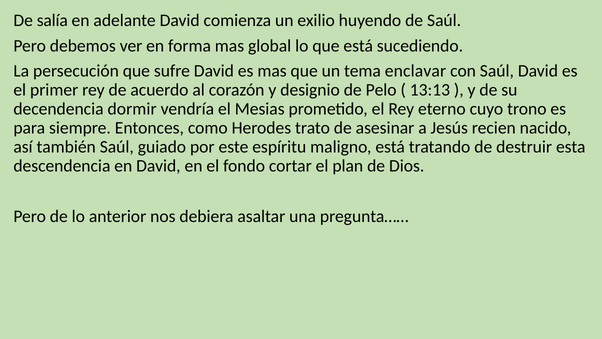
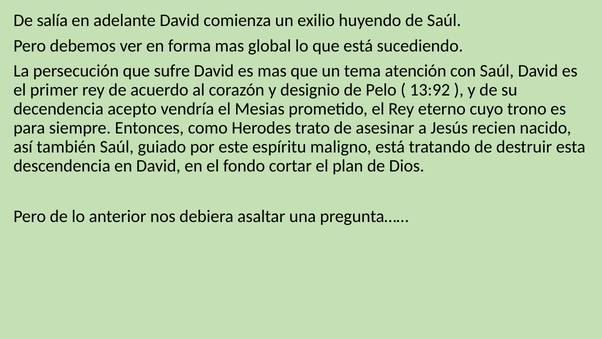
enclavar: enclavar -> atención (416, 71)
13:13: 13:13 -> 13:92 (430, 90)
dormir: dormir -> acepto (132, 109)
